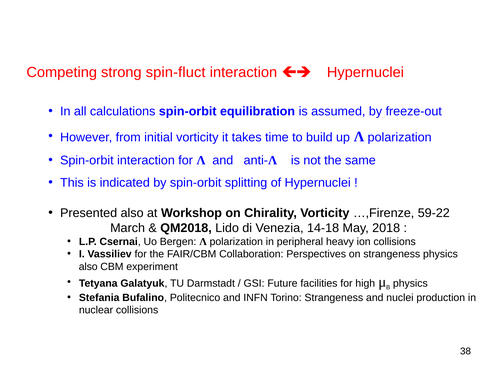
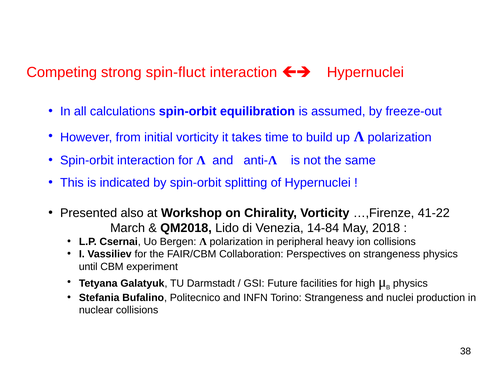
59-22: 59-22 -> 41-22 (434, 213)
14-18: 14-18 -> 14-84 (323, 228)
also: also -> until (88, 267)
